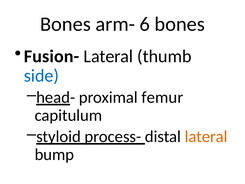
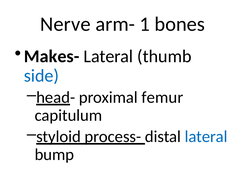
Bones: Bones -> Nerve (65, 24)
6: 6 -> 1 (145, 24)
Fusion-: Fusion- -> Makes- (52, 56)
lateral colour: orange -> blue (206, 136)
